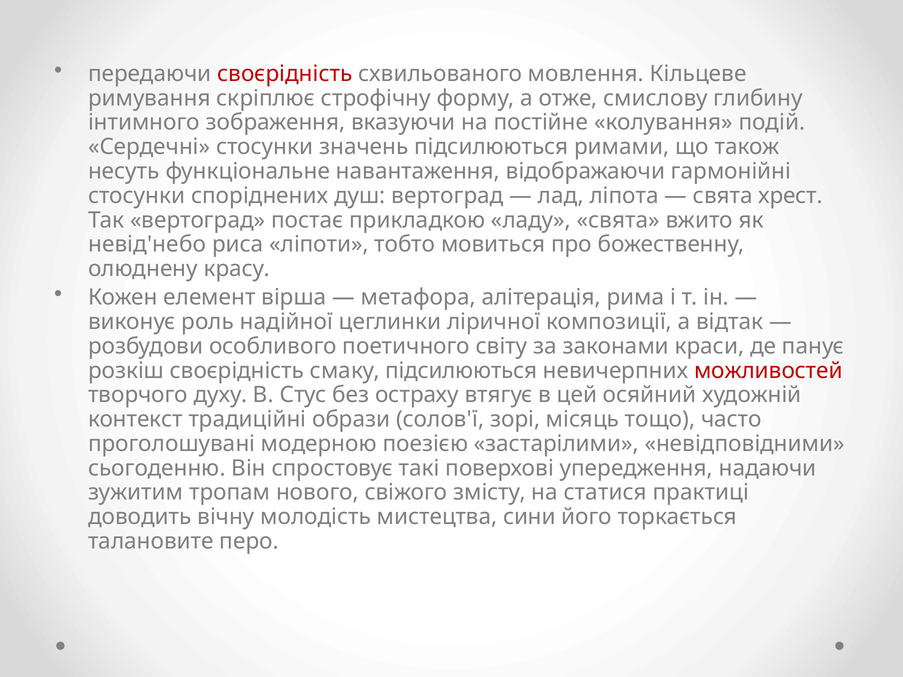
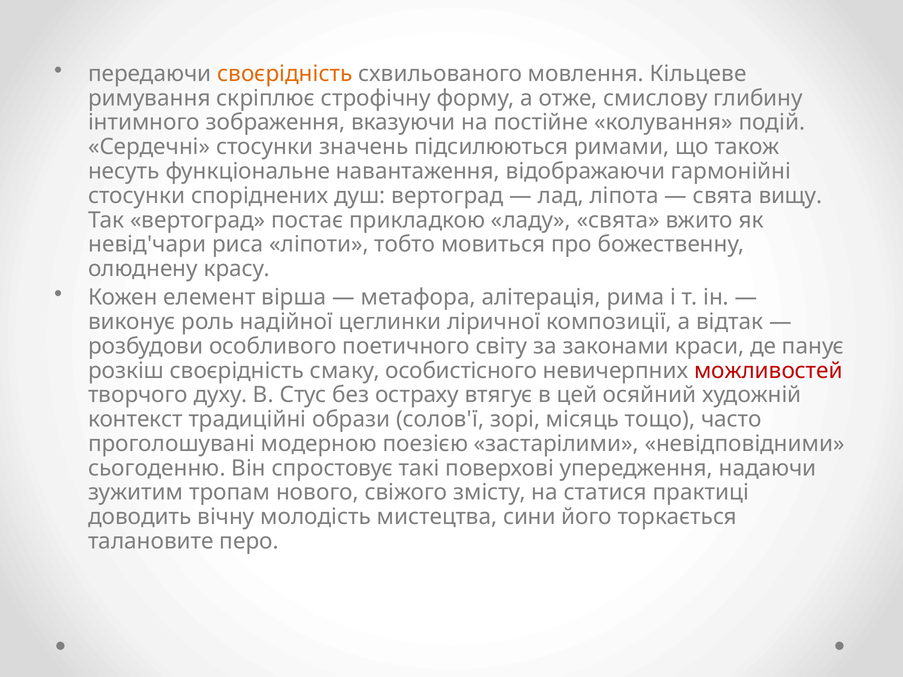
своєрідність colour: red -> orange (285, 74)
хрест: хрест -> вищу (790, 196)
невід'небо: невід'небо -> невід'чари (147, 245)
смаку підсилюються: підсилюються -> особистісного (461, 371)
